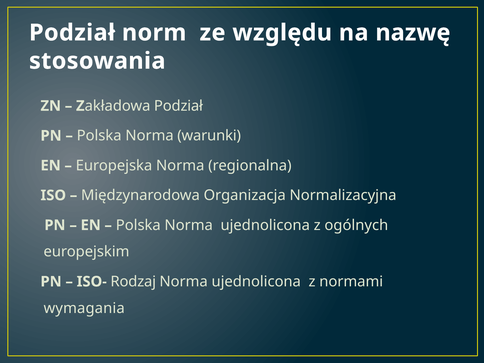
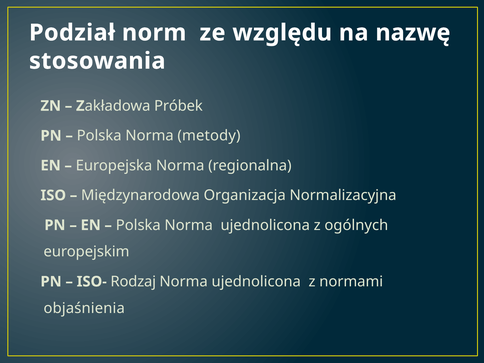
Podział: Podział -> Próbek (178, 106)
warunki: warunki -> metody (209, 136)
wymagania: wymagania -> objaśnienia (84, 308)
